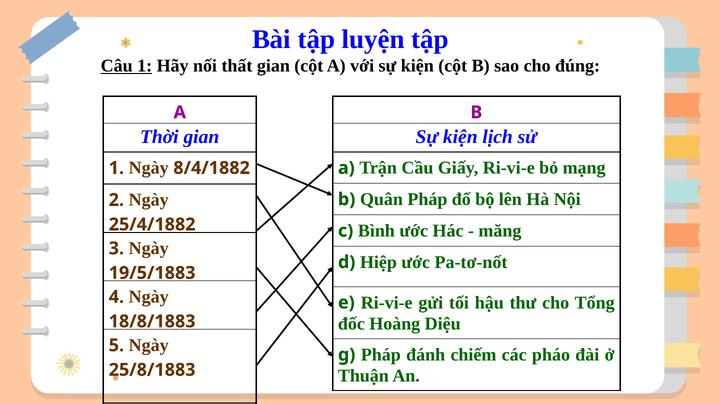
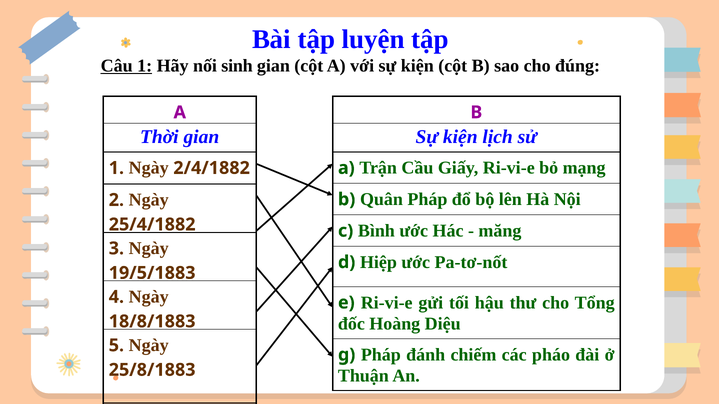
thất: thất -> sinh (237, 66)
8/4/1882: 8/4/1882 -> 2/4/1882 (212, 168)
